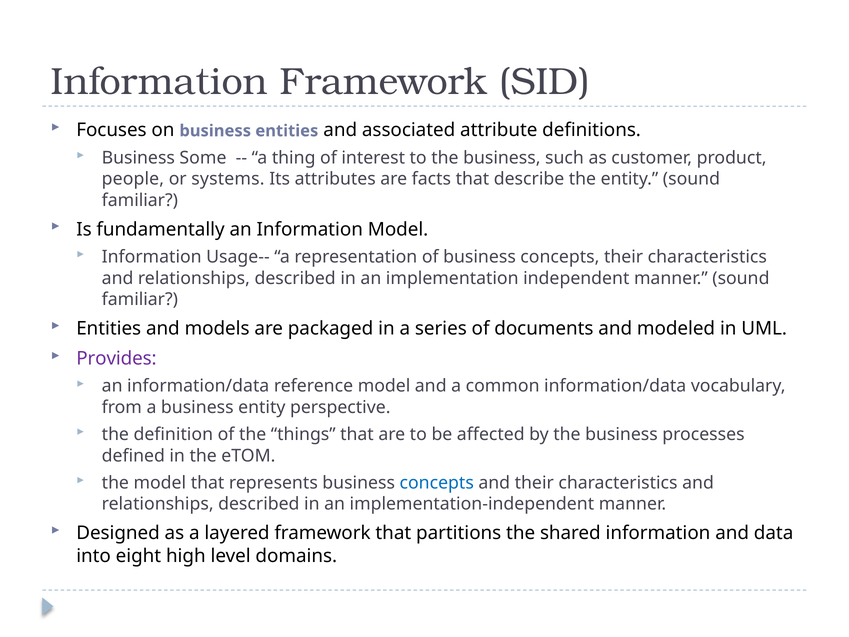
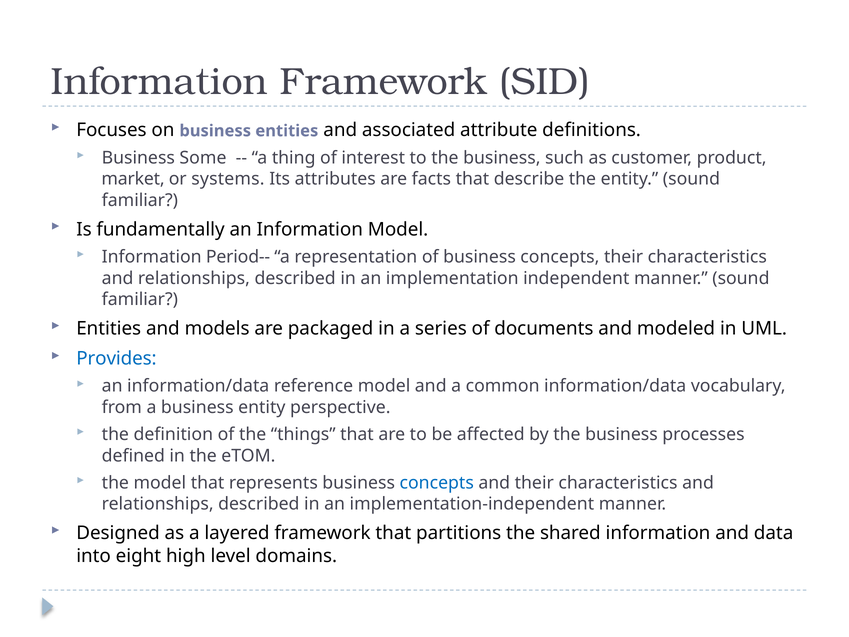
people: people -> market (133, 179)
Usage--: Usage-- -> Period-- (238, 257)
Provides colour: purple -> blue (116, 358)
